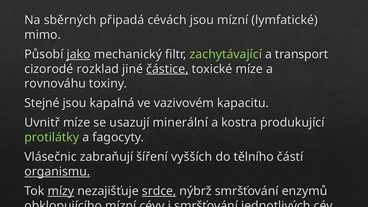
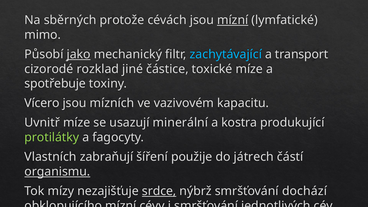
připadá: připadá -> protože (122, 20)
mízní underline: none -> present (233, 20)
zachytávající colour: light green -> light blue (226, 54)
částice underline: present -> none (167, 69)
rovnováhu: rovnováhu -> spotřebuje (55, 84)
Stejné: Stejné -> Vícero (42, 103)
kapalná: kapalná -> mízních (112, 103)
Vlásečnic: Vlásečnic -> Vlastních (50, 157)
vyšších: vyšších -> použije (192, 157)
tělního: tělního -> játrech (254, 157)
mízy underline: present -> none (61, 191)
enzymů: enzymů -> dochází (305, 191)
